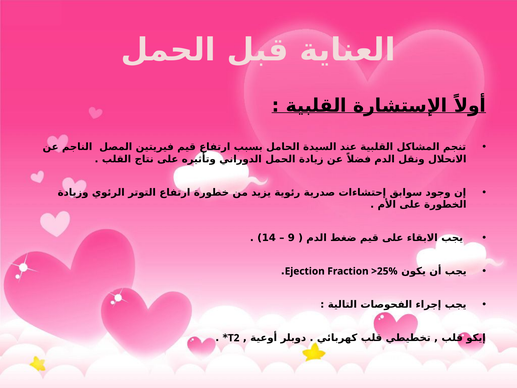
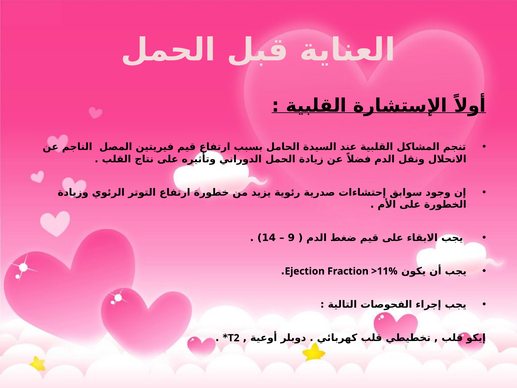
>25%: >25% -> >11% (384, 271)
